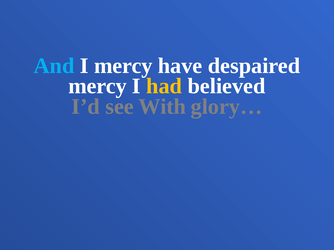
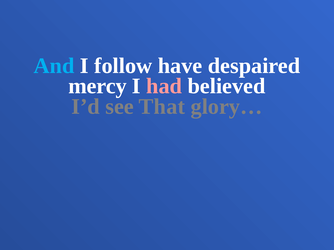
I mercy: mercy -> follow (123, 66)
had colour: yellow -> pink (164, 86)
With: With -> That (162, 107)
